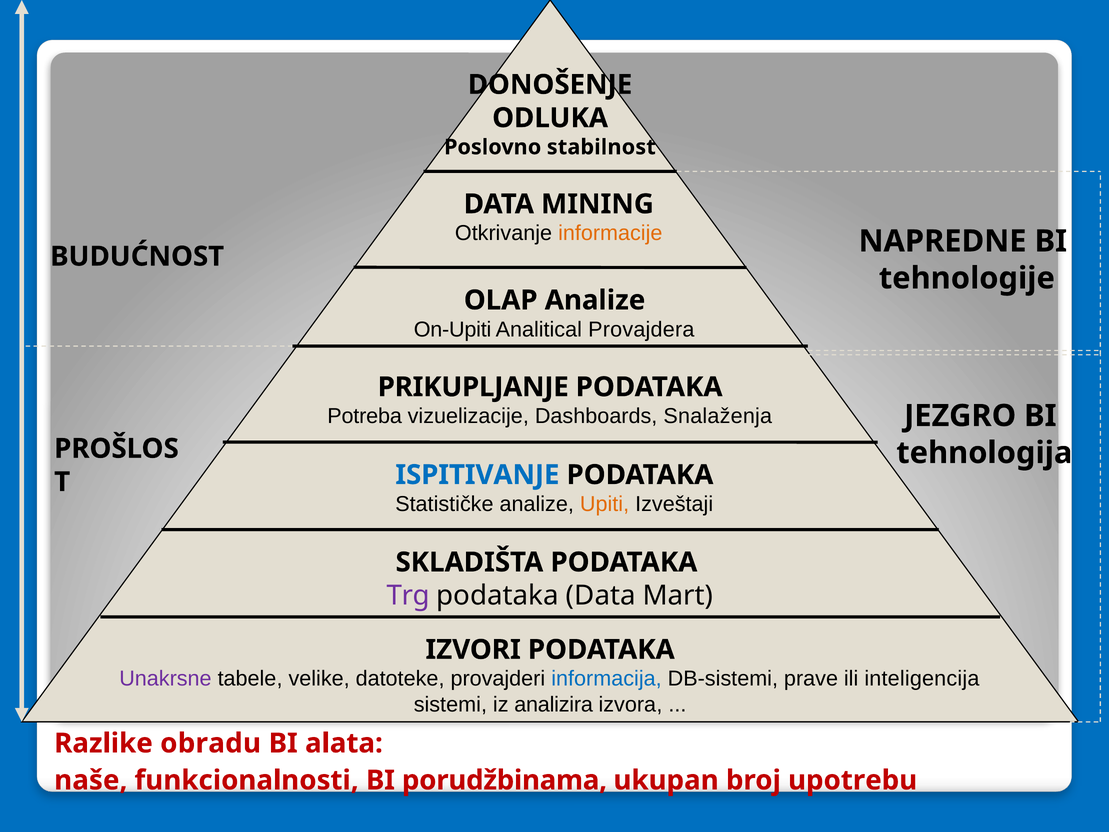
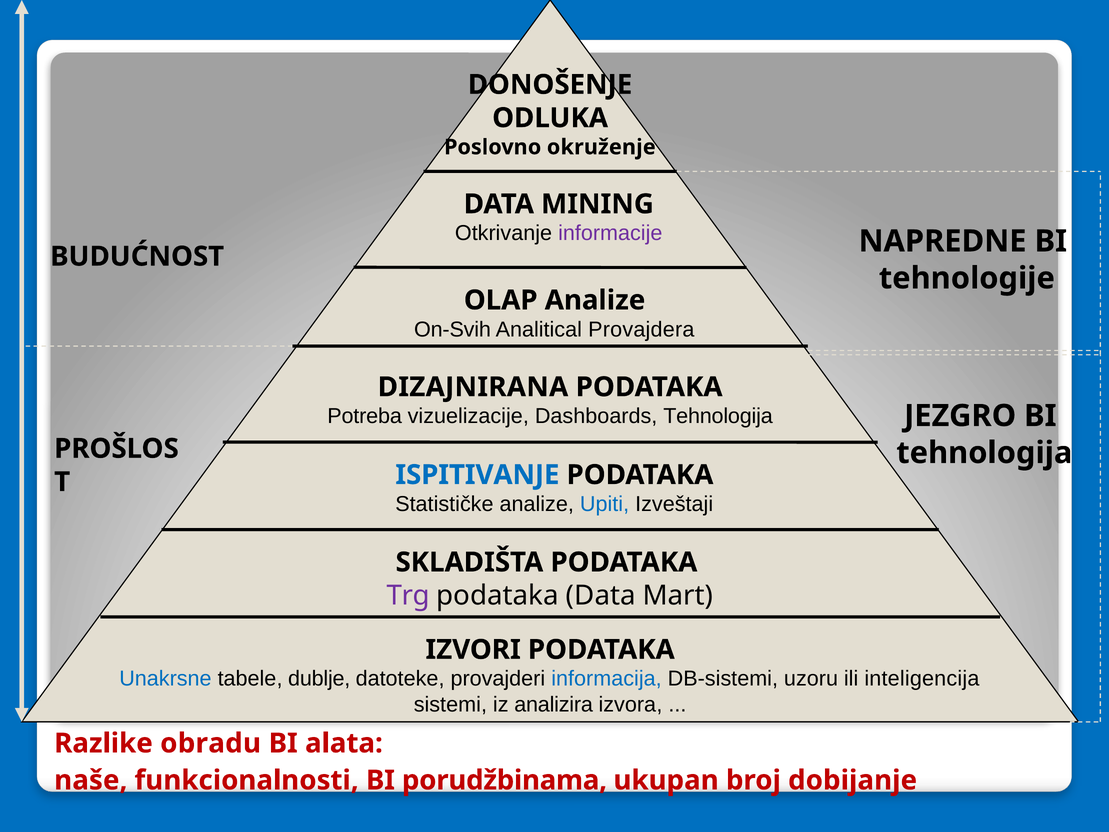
stabilnost: stabilnost -> okruženje (601, 147)
informacije colour: orange -> purple (610, 233)
On-Upiti: On-Upiti -> On-Svih (453, 329)
PRIKUPLJANJE: PRIKUPLJANJE -> DIZAJNIRANA (473, 387)
Dashboards Snalaženja: Snalaženja -> Tehnologija (718, 416)
Upiti colour: orange -> blue (605, 504)
Unakrsne colour: purple -> blue (165, 679)
velike: velike -> dublje (319, 679)
prave: prave -> uzoru (811, 679)
upotrebu: upotrebu -> dobijanje (853, 780)
